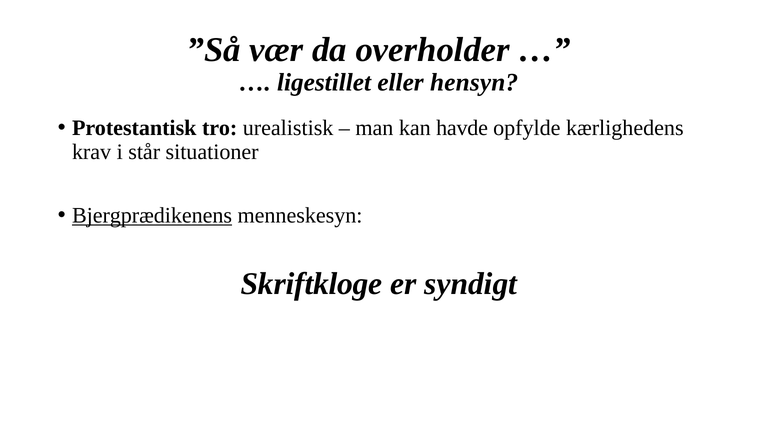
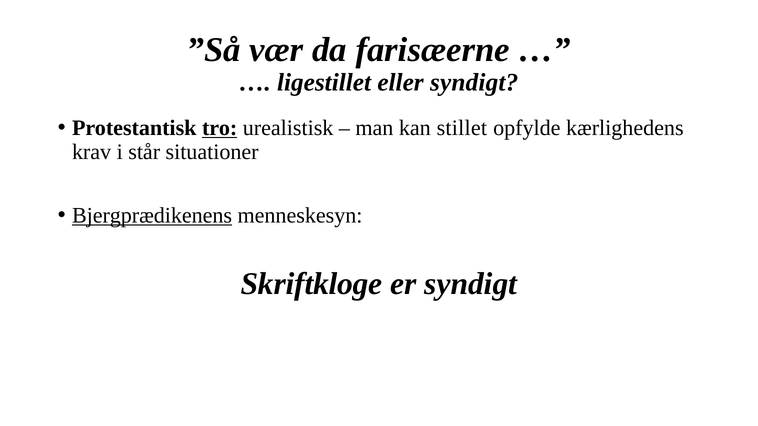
overholder: overholder -> farisæerne (433, 50)
eller hensyn: hensyn -> syndigt (474, 82)
tro underline: none -> present (220, 128)
havde: havde -> stillet (462, 128)
